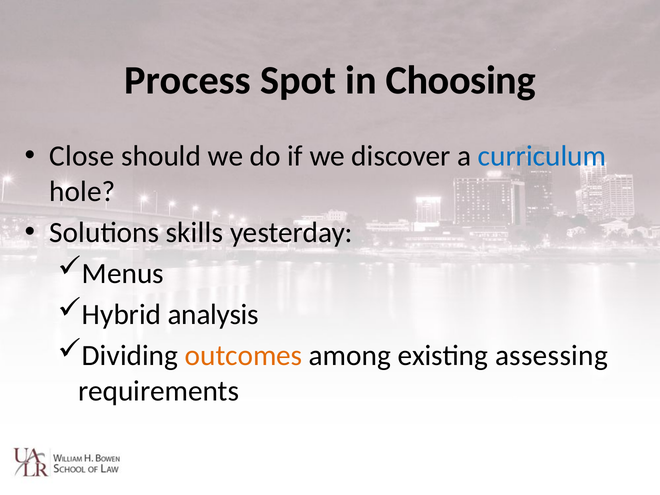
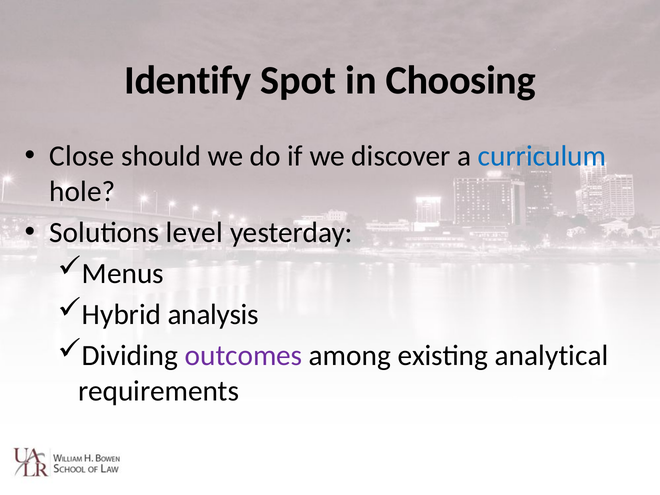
Process: Process -> Identify (188, 81)
skills: skills -> level (194, 232)
outcomes colour: orange -> purple (244, 356)
assessing: assessing -> analytical (552, 356)
